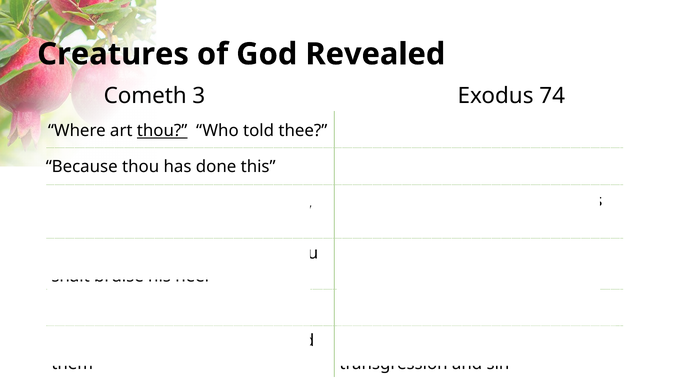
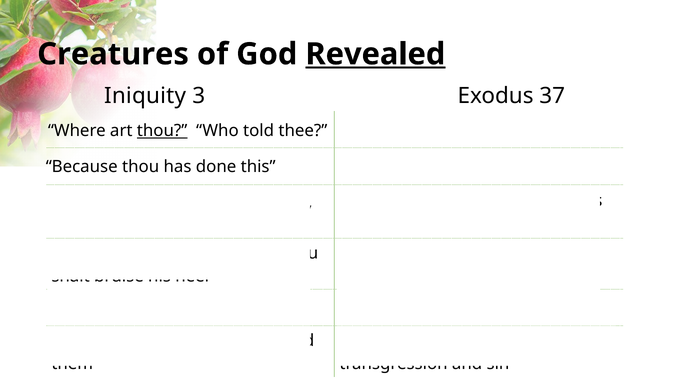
Revealed underline: none -> present (375, 54)
Cometh: Cometh -> Iniquity (145, 96)
74: 74 -> 37 (552, 96)
